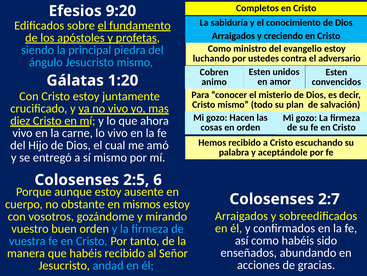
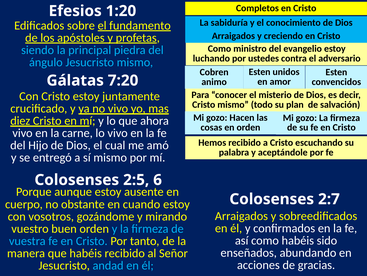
9:20: 9:20 -> 1:20 (121, 11)
1:20: 1:20 -> 7:20 (123, 80)
mismos: mismos -> cuando (142, 204)
